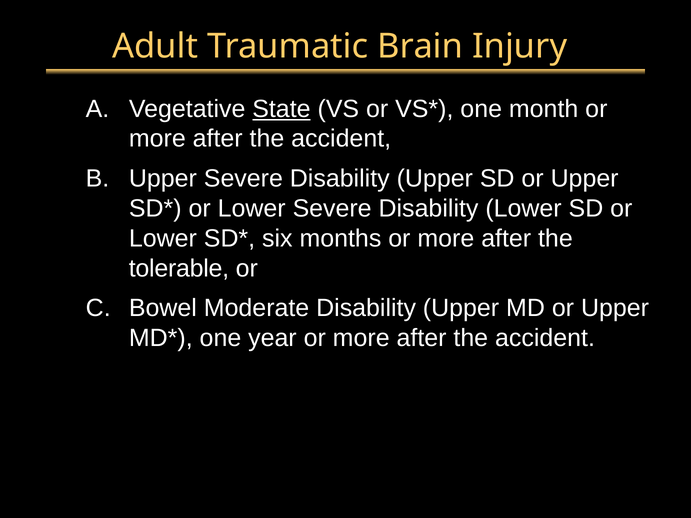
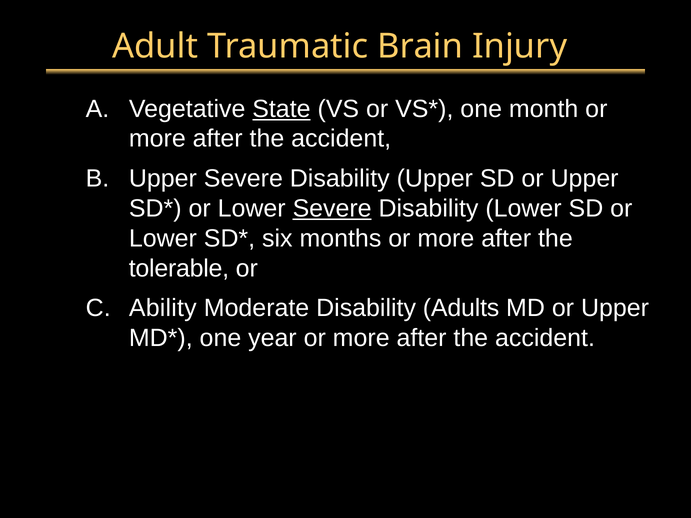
Severe underline: none -> present (332, 209)
Bowel: Bowel -> Ability (163, 308)
Moderate Disability Upper: Upper -> Adults (461, 308)
